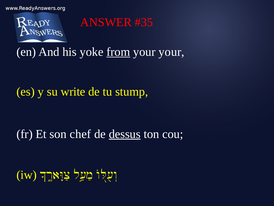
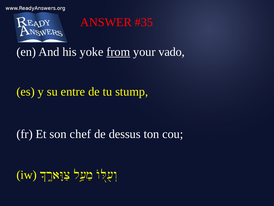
your your: your -> vado (172, 52)
write: write -> entre (73, 91)
dessus underline: present -> none (125, 134)
